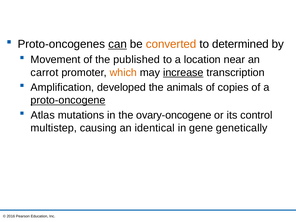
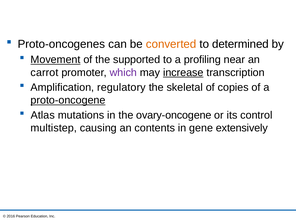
can underline: present -> none (118, 44)
Movement underline: none -> present (56, 60)
published: published -> supported (137, 60)
location: location -> profiling (202, 60)
which colour: orange -> purple (123, 72)
developed: developed -> regulatory (121, 87)
animals: animals -> skeletal (185, 87)
identical: identical -> contents (155, 128)
genetically: genetically -> extensively (242, 128)
